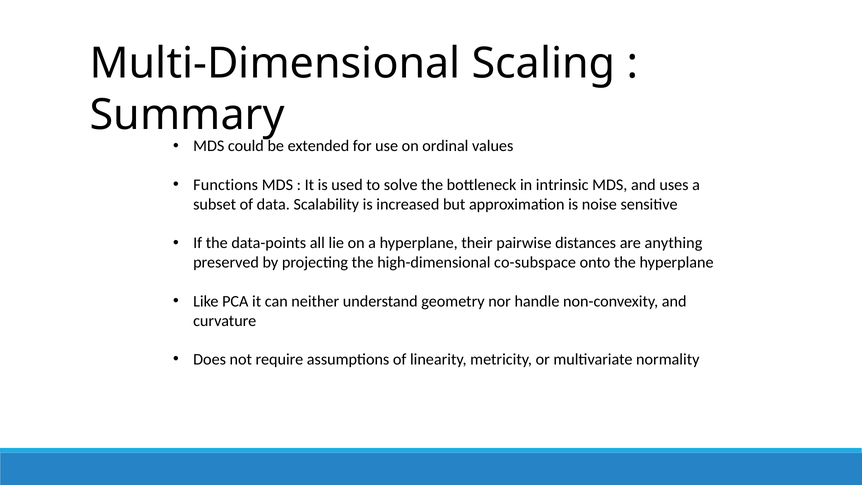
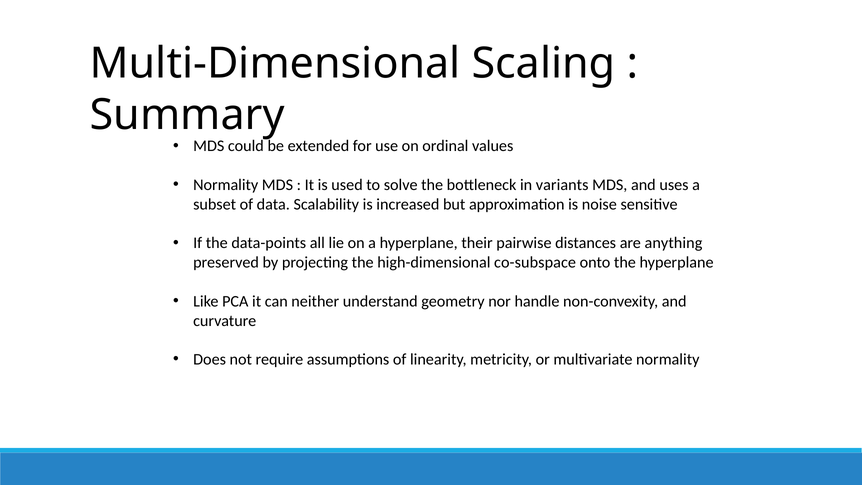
Functions: Functions -> Normality (226, 185)
intrinsic: intrinsic -> variants (562, 185)
